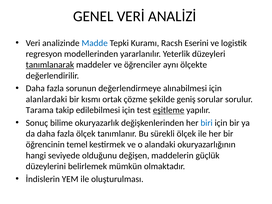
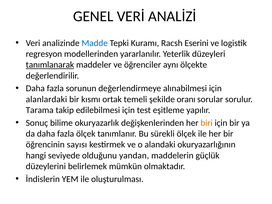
çözme: çözme -> temeli (135, 99)
geniş: geniş -> oranı (186, 99)
eşitleme underline: present -> none (169, 110)
biri colour: blue -> orange (207, 123)
temel: temel -> sayısı (77, 145)
değişen: değişen -> yandan (134, 155)
